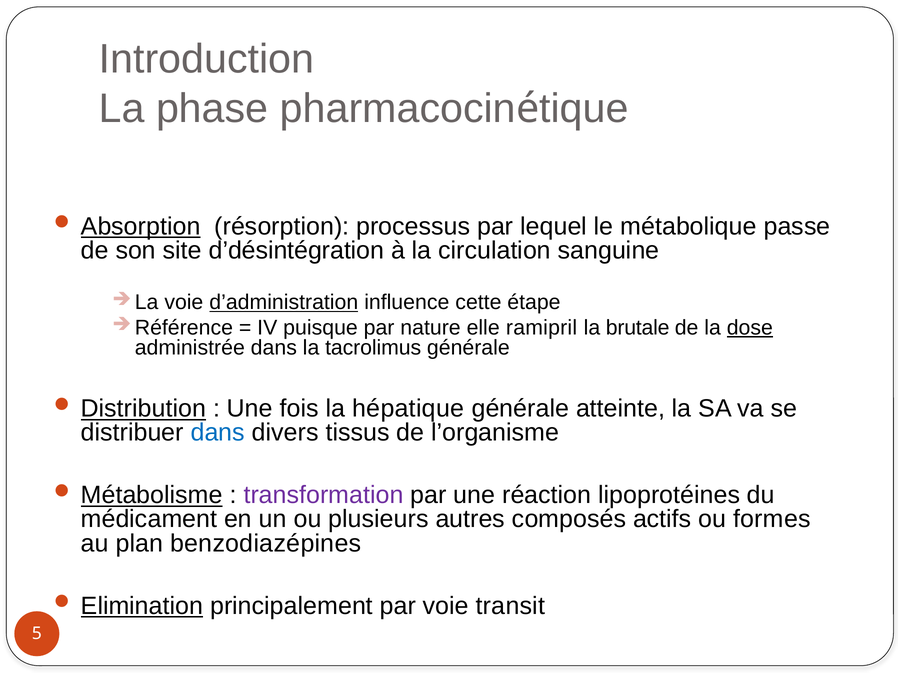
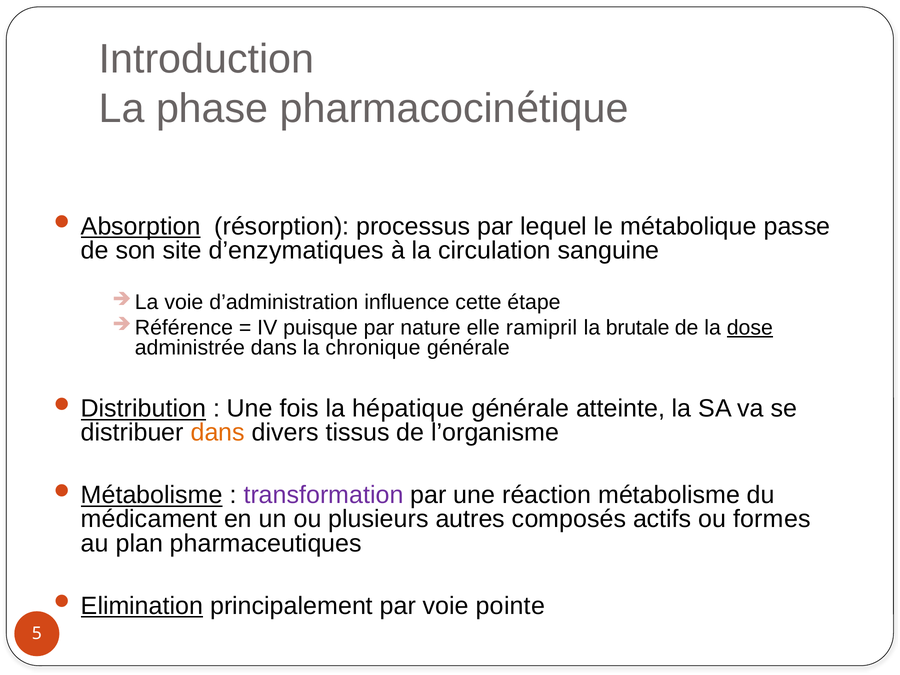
d’désintégration: d’désintégration -> d’enzymatiques (296, 250)
d’administration underline: present -> none (284, 302)
tacrolimus: tacrolimus -> chronique (373, 348)
dans colour: blue -> orange (218, 433)
réaction lipoprotéines: lipoprotéines -> métabolisme (669, 495)
benzodiazépines: benzodiazépines -> pharmaceutiques (266, 543)
transit: transit -> pointe (510, 606)
